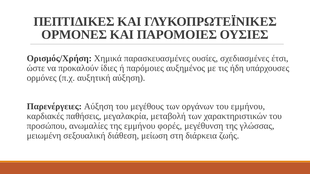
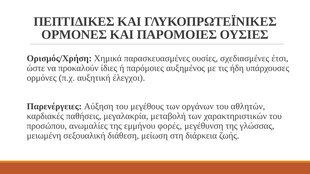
αυξητική αύξηση: αύξηση -> έλεγχοι (129, 78)
του εμμήνου: εμμήνου -> αθλητών (248, 107)
